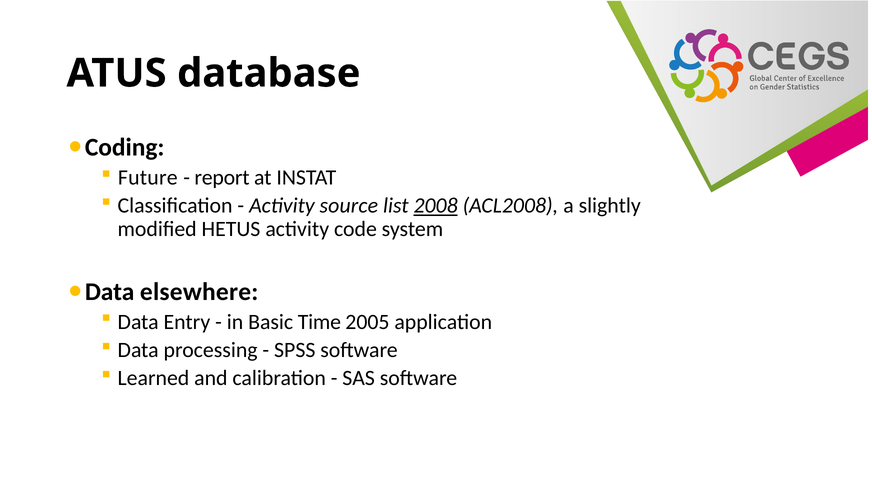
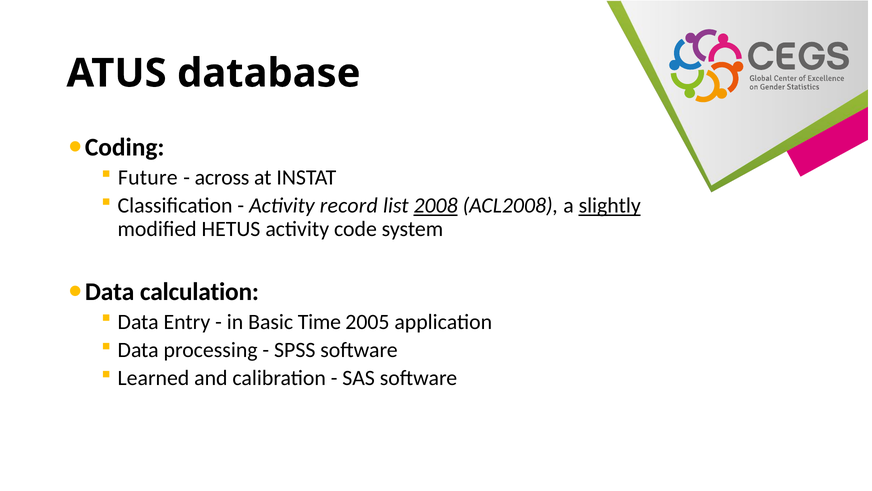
report: report -> across (222, 177)
source: source -> record (349, 206)
slightly underline: none -> present (610, 206)
elsewhere: elsewhere -> calculation (199, 292)
